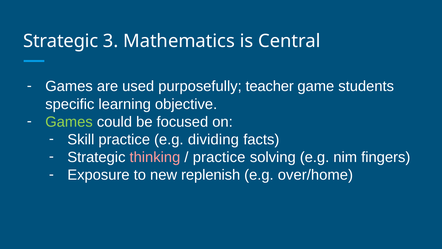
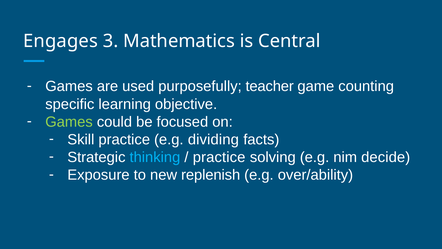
Strategic: Strategic -> Engages (61, 41)
students: students -> counting (366, 86)
thinking colour: pink -> light blue (155, 157)
fingers: fingers -> decide (386, 157)
over/home: over/home -> over/ability (315, 175)
